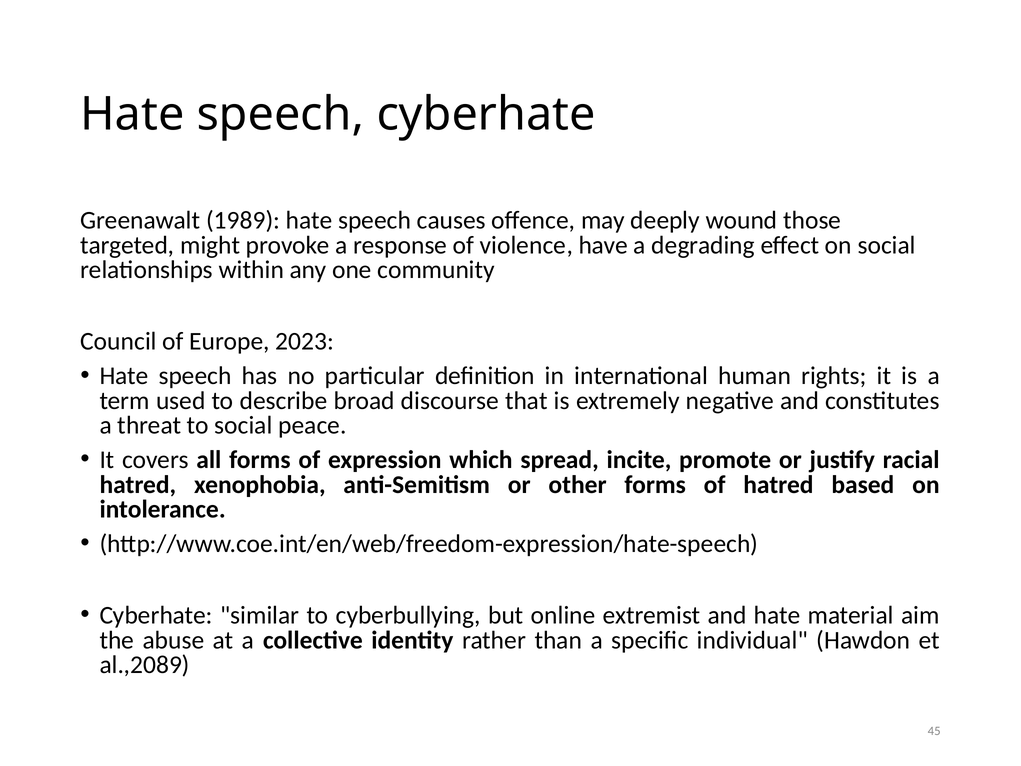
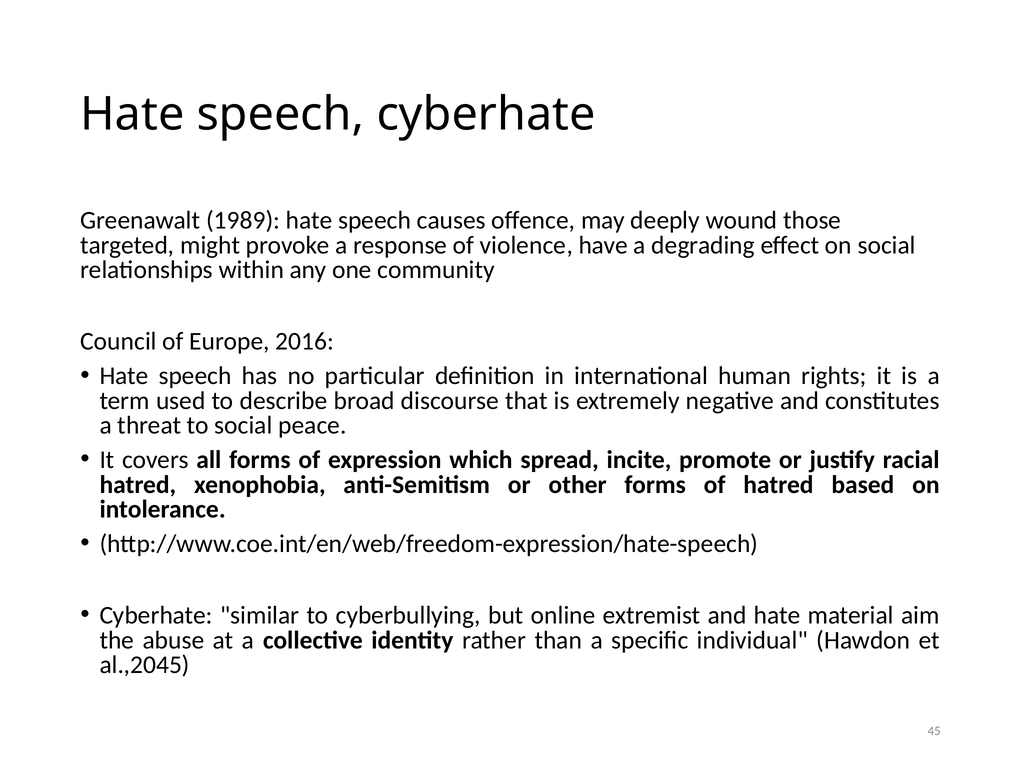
2023: 2023 -> 2016 (305, 341)
al.,2089: al.,2089 -> al.,2045 (145, 665)
